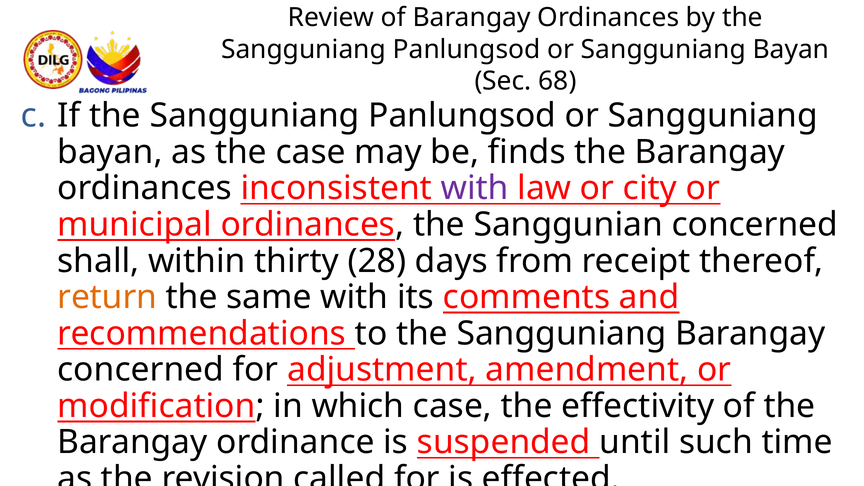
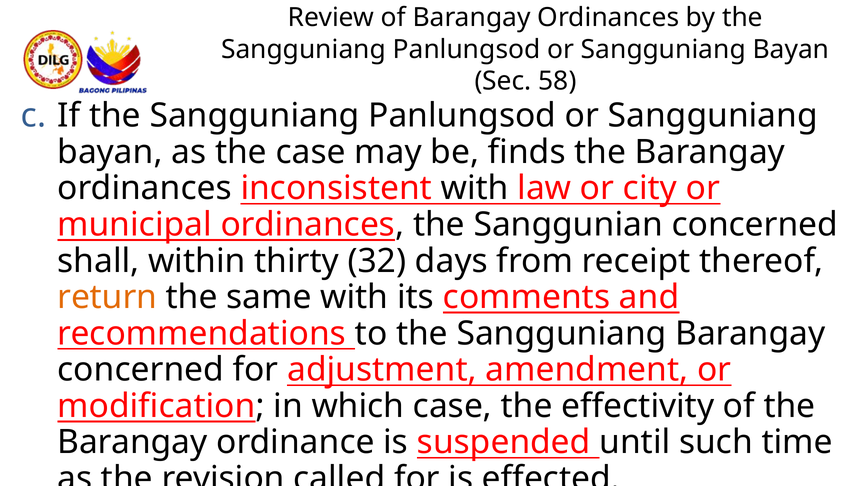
68: 68 -> 58 (557, 81)
with colour: purple -> black (475, 188)
28: 28 -> 32 (377, 261)
